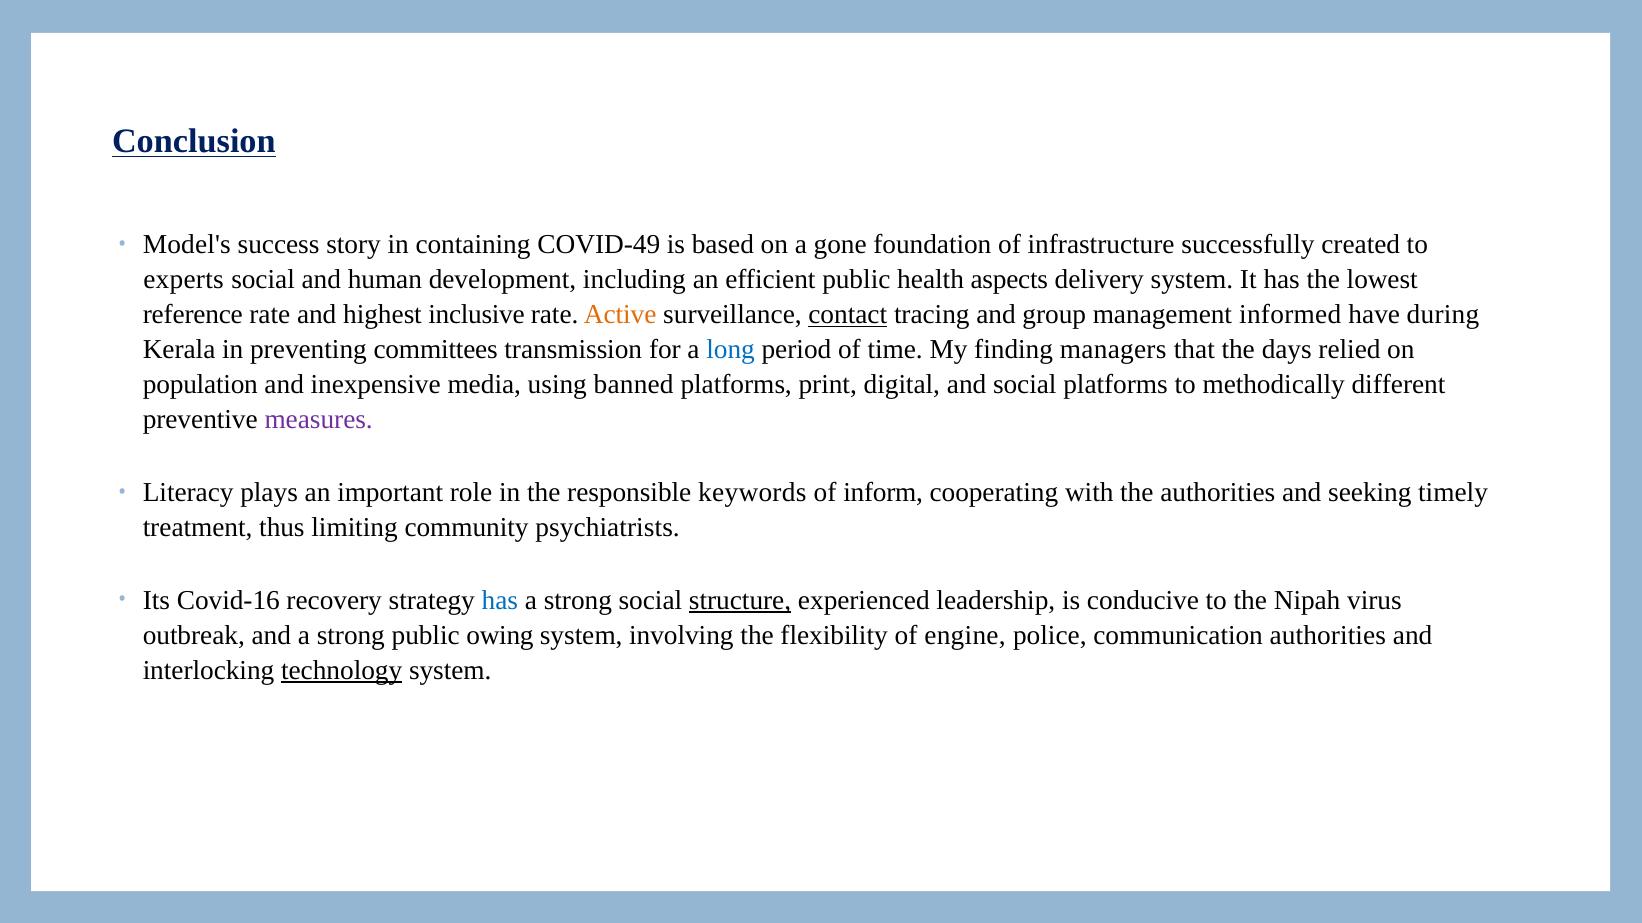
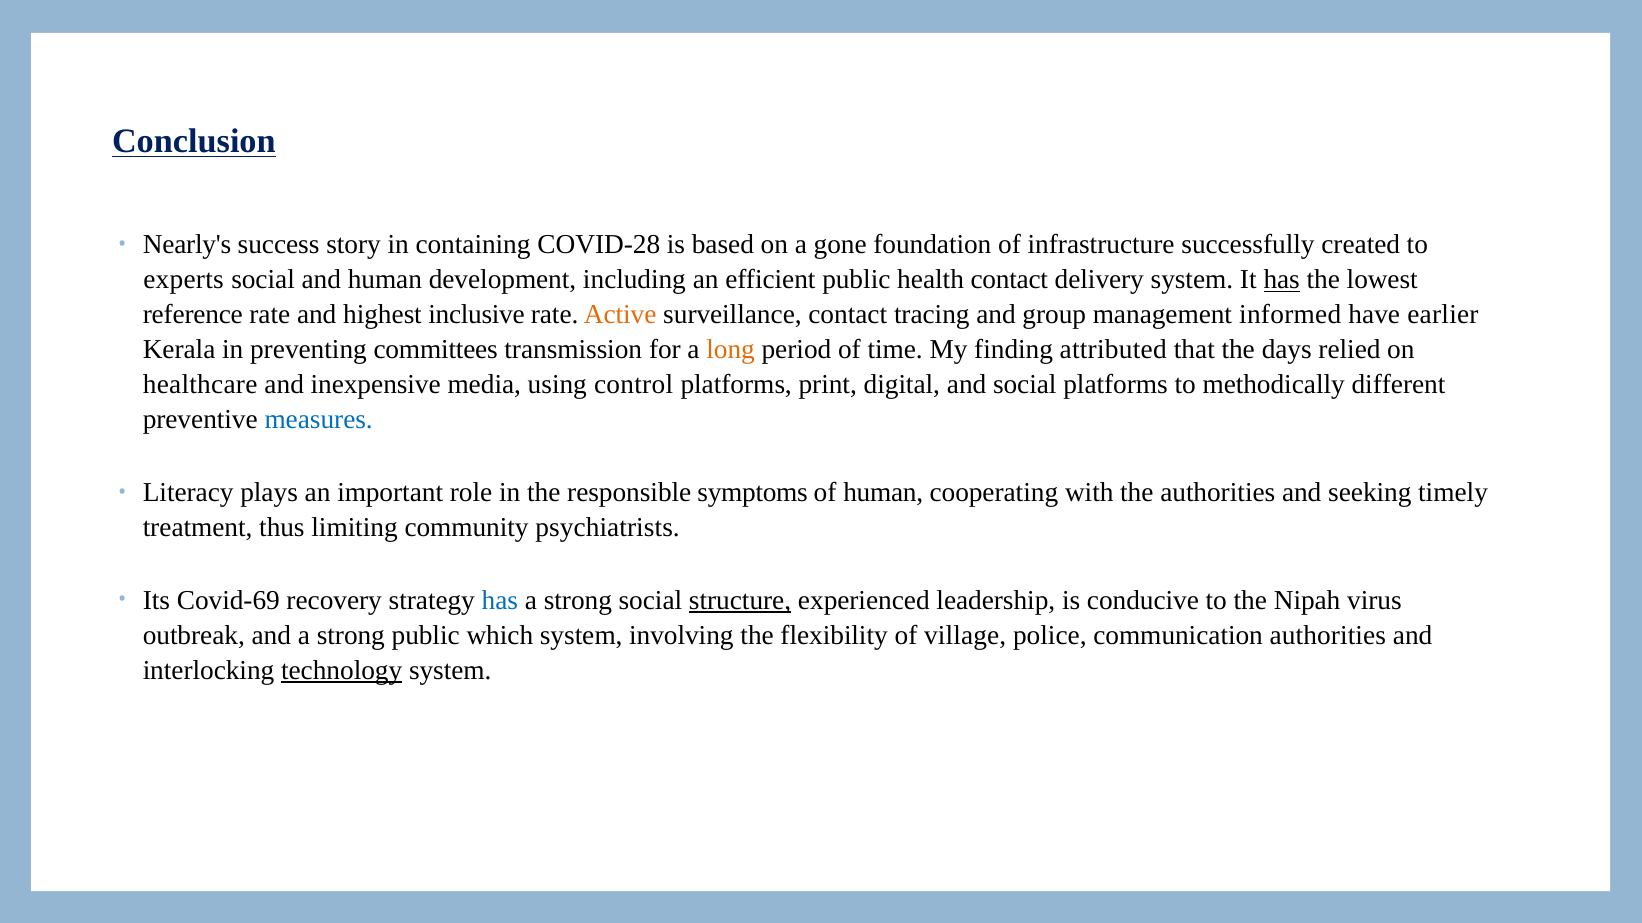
Model's: Model's -> Nearly's (187, 245)
COVID-49: COVID-49 -> COVID-28 (599, 245)
health aspects: aspects -> contact (1009, 280)
has underline: none -> present (1282, 280)
contact underline: present -> none (848, 315)
during: during -> earlier (1443, 315)
long colour: blue -> orange (731, 350)
managers: managers -> attributed (1113, 350)
population: population -> healthcare (200, 385)
banned: banned -> control (634, 385)
measures colour: purple -> blue (319, 420)
keywords: keywords -> symptoms (753, 493)
of inform: inform -> human (883, 493)
Covid-16: Covid-16 -> Covid-69 (228, 601)
owing: owing -> which (500, 636)
engine: engine -> village (965, 636)
